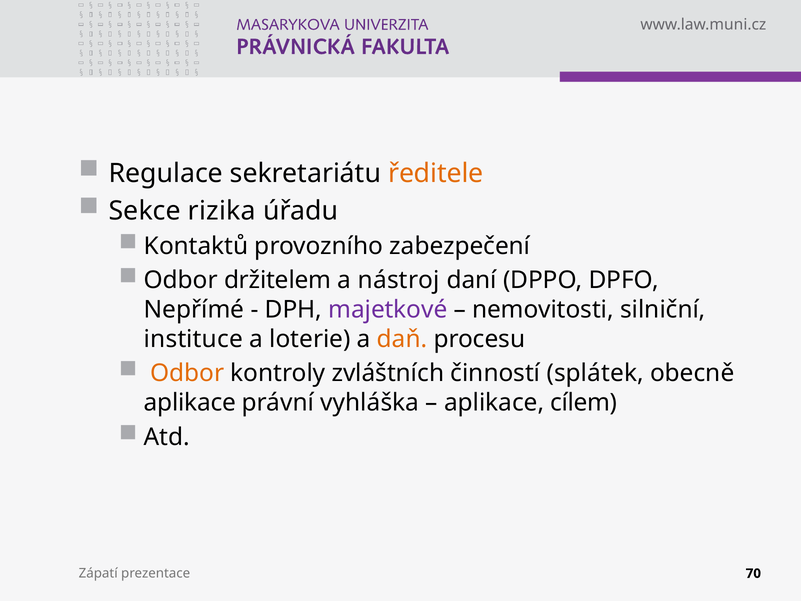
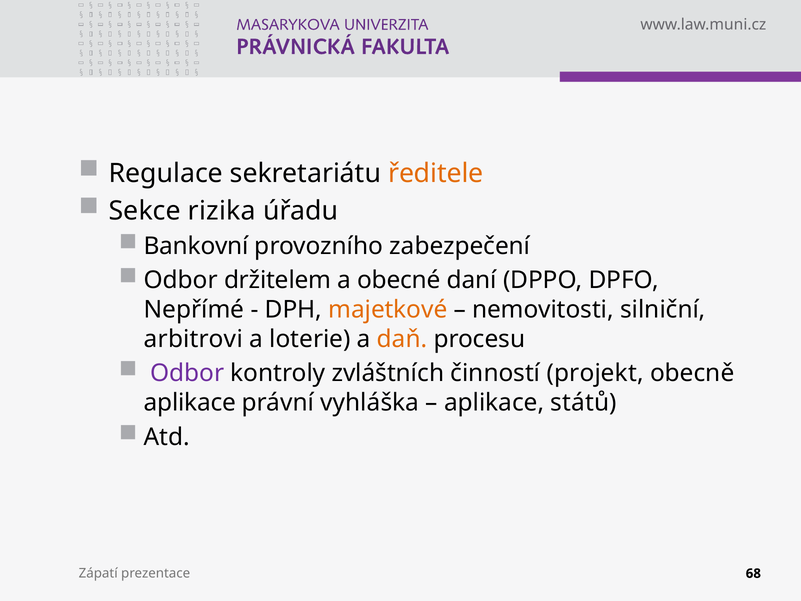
Kontaktů: Kontaktů -> Bankovní (196, 246)
nástroj: nástroj -> obecné (399, 280)
majetkové colour: purple -> orange (388, 310)
instituce: instituce -> arbitrovi (193, 339)
Odbor colour: orange -> purple (187, 373)
splátek: splátek -> projekt (595, 373)
cílem: cílem -> států (584, 403)
70: 70 -> 68 (753, 573)
